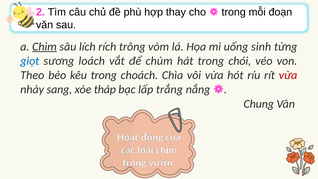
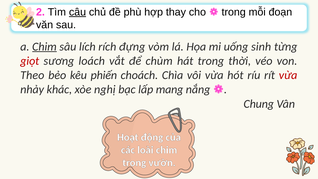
câu underline: none -> present (77, 12)
trông: trông -> đựng (132, 47)
giọt colour: blue -> red (30, 61)
chói: chói -> thời (240, 61)
kêu trong: trong -> phiến (104, 75)
sang: sang -> khác (59, 89)
tháp: tháp -> nghị (105, 89)
trắng: trắng -> mang (170, 89)
